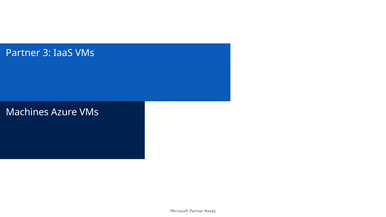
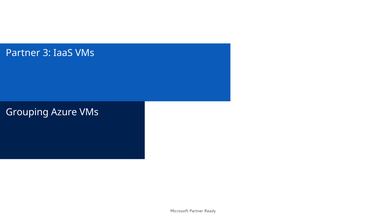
Machines: Machines -> Grouping (27, 112)
